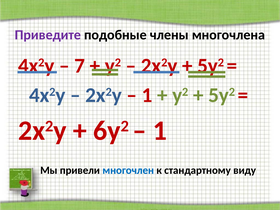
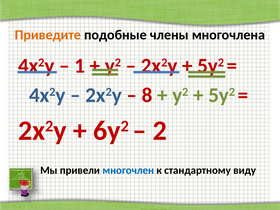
Приведите colour: purple -> orange (48, 35)
7: 7 -> 1 (80, 66)
1: 1 -> 8 (147, 95)
1: 1 -> 2 (160, 131)
